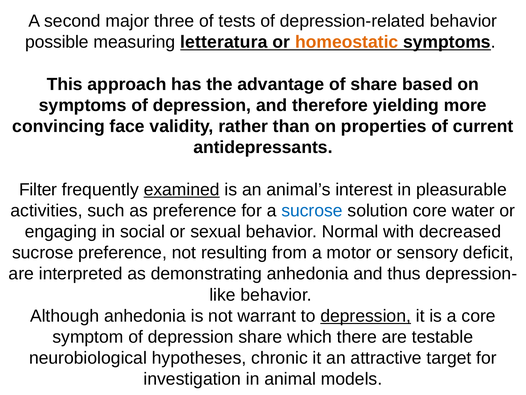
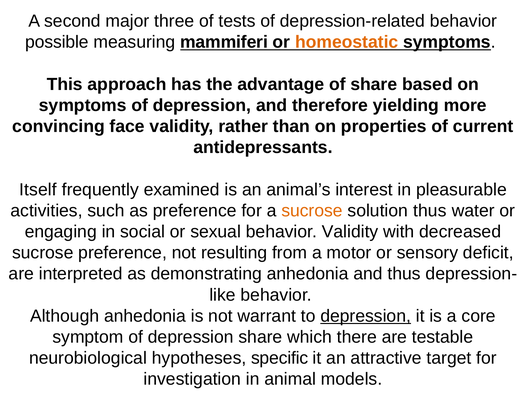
letteratura: letteratura -> mammiferi (224, 42)
Filter: Filter -> Itself (38, 189)
examined underline: present -> none (182, 189)
sucrose colour: blue -> orange (312, 210)
solution core: core -> thus (430, 210)
behavior Normal: Normal -> Validity (350, 231)
chronic: chronic -> specific (280, 358)
